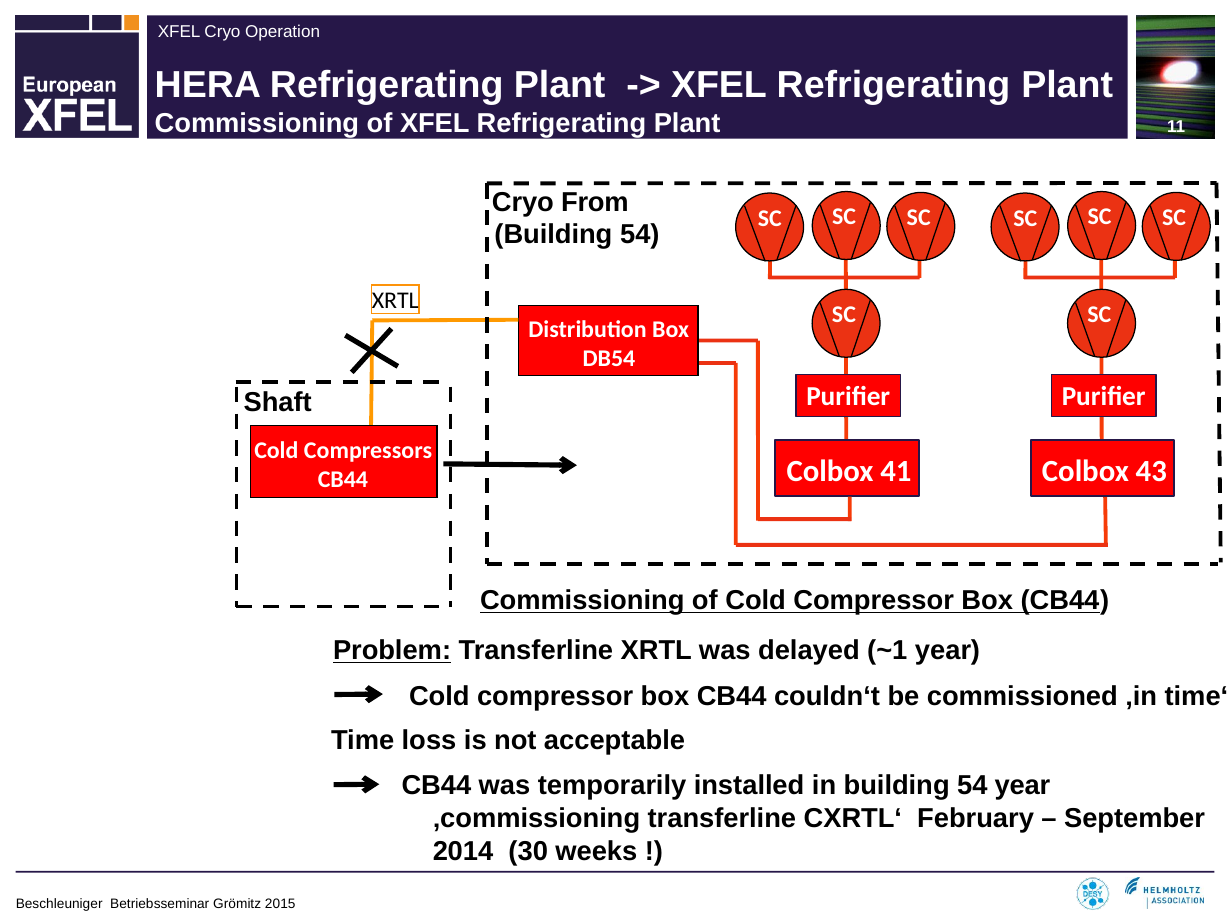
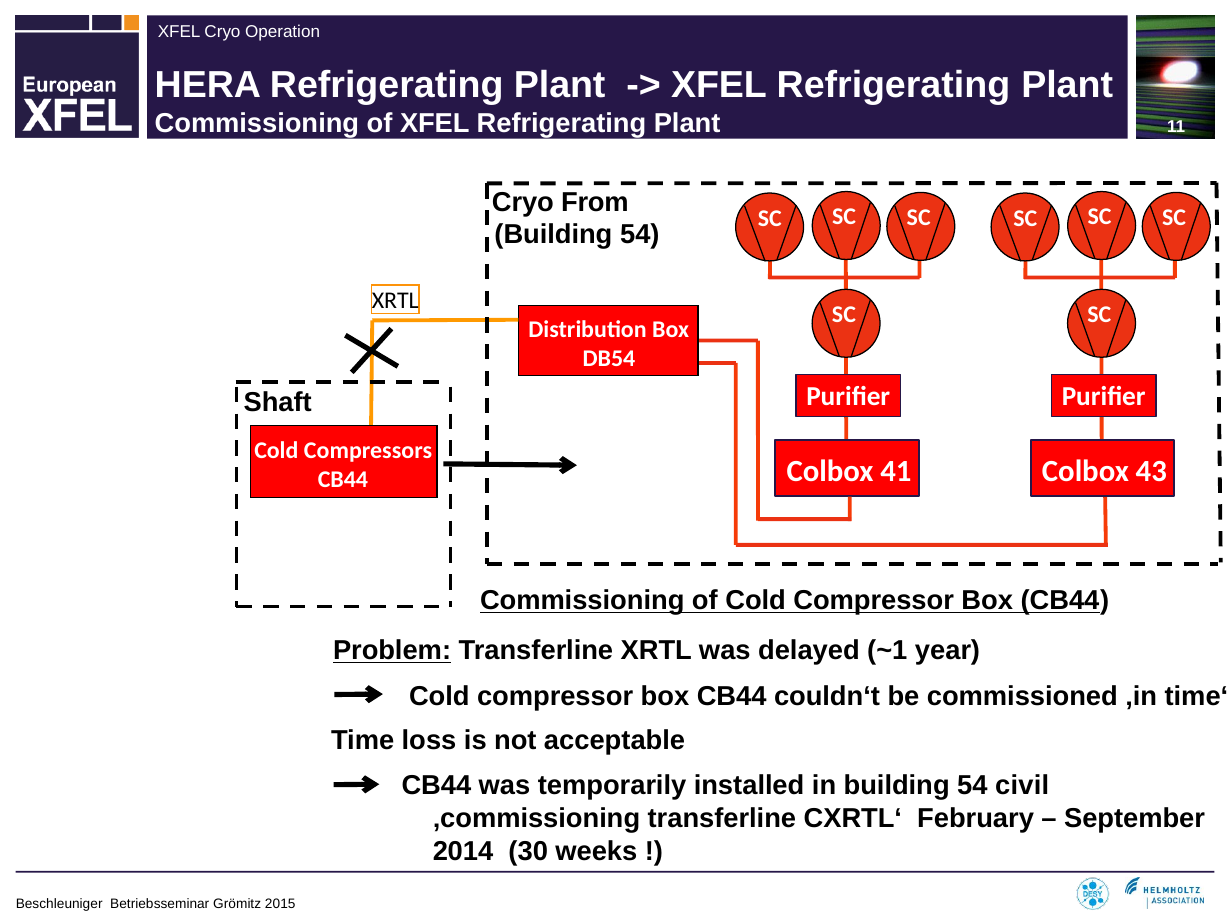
54 year: year -> civil (1022, 786)
